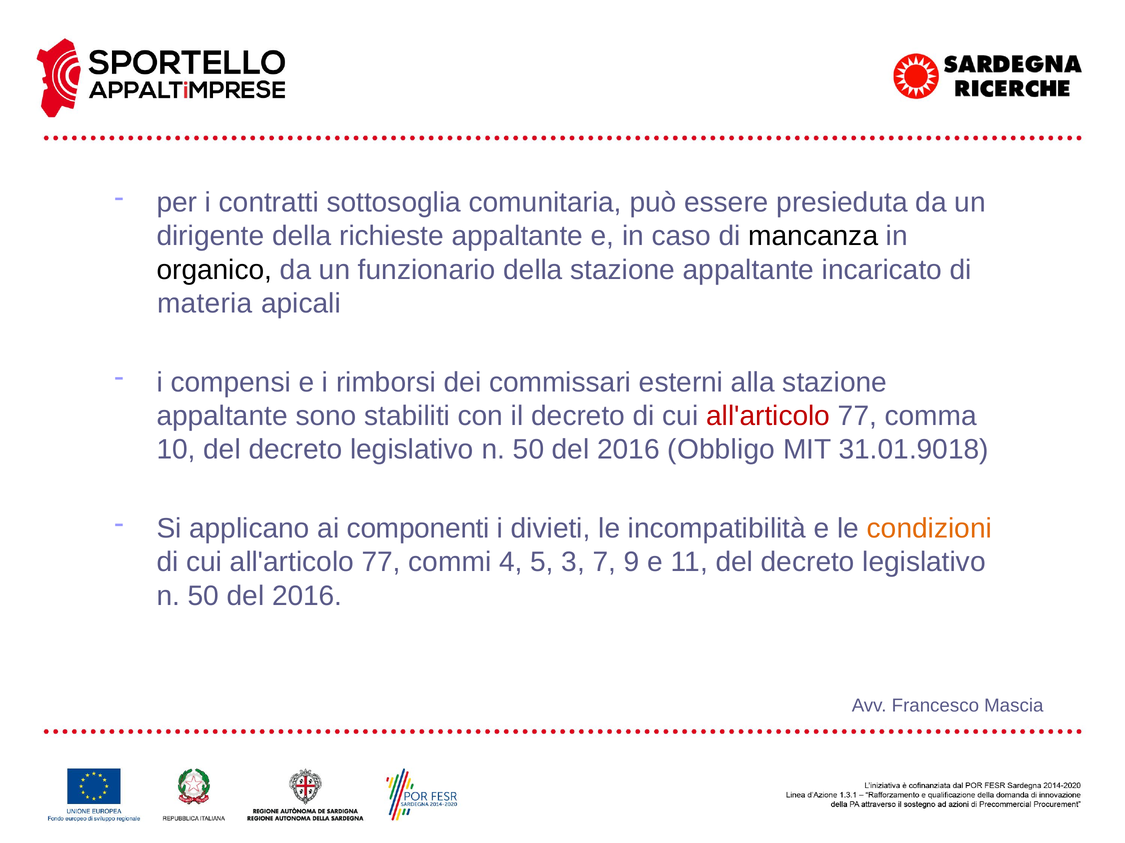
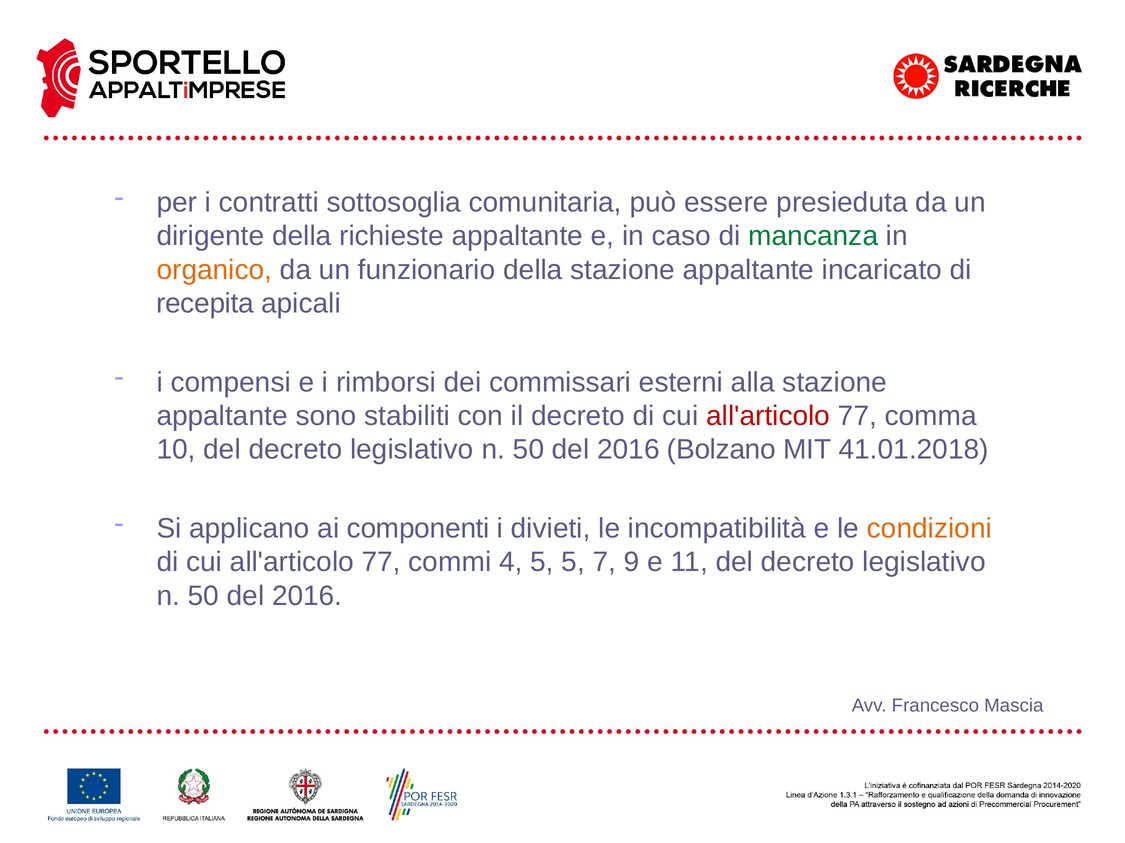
mancanza colour: black -> green (813, 236)
organico colour: black -> orange (214, 270)
materia: materia -> recepita (205, 304)
Obbligo: Obbligo -> Bolzano (721, 450)
31.01.9018: 31.01.9018 -> 41.01.2018 (914, 450)
5 3: 3 -> 5 (573, 563)
